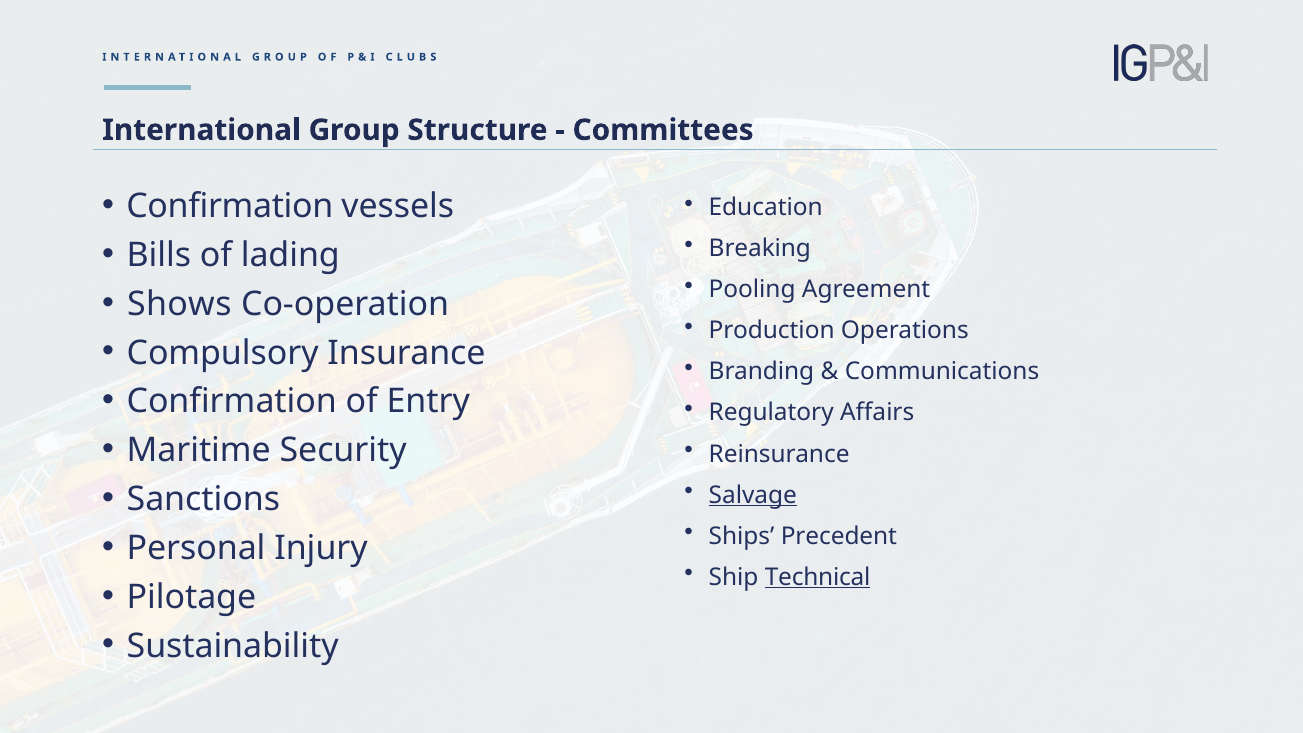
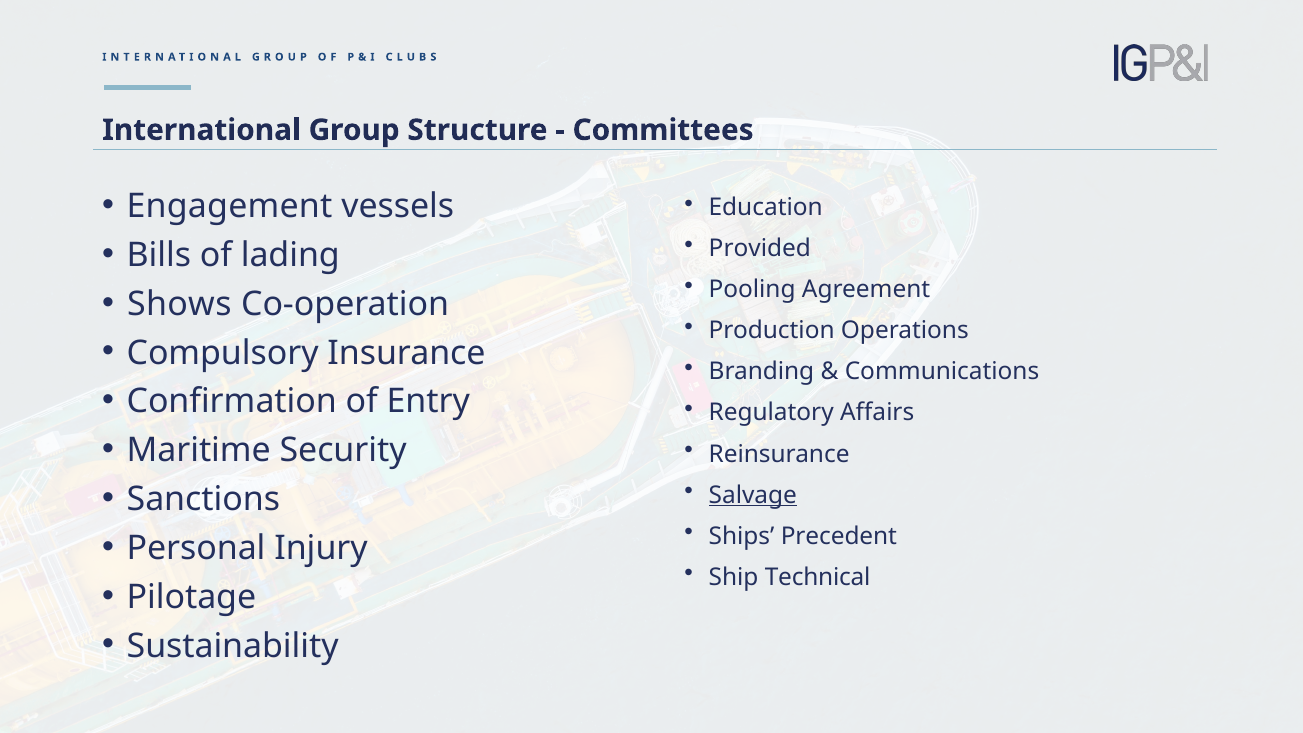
Confirmation: Confirmation -> Engagement (230, 206)
Breaking: Breaking -> Provided (760, 249)
Technical underline: present -> none (818, 577)
